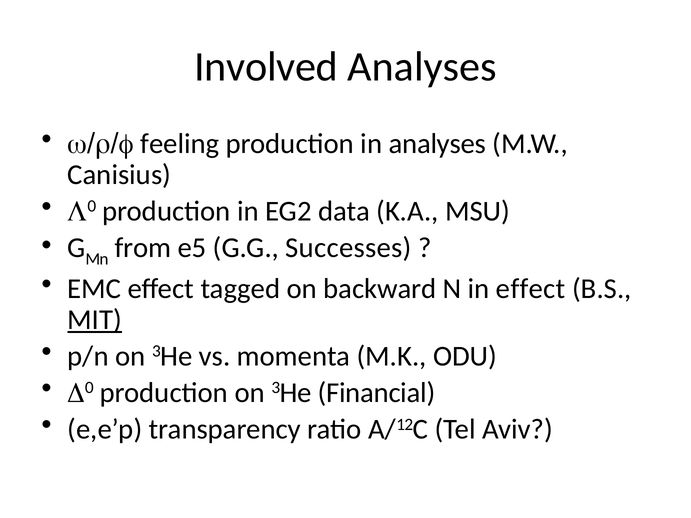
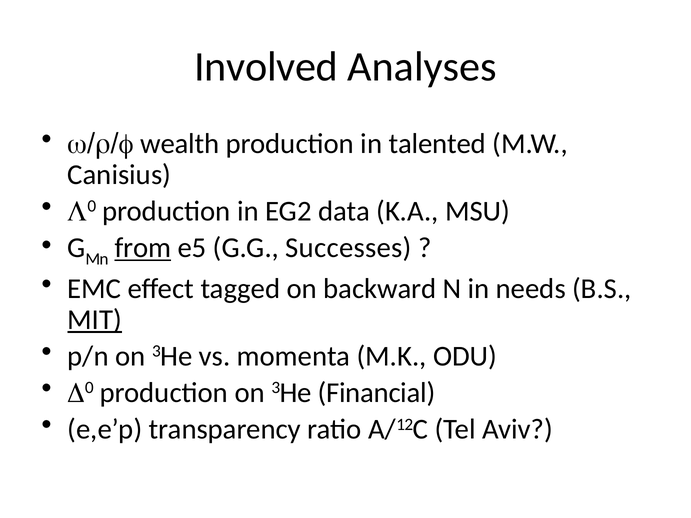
feeling: feeling -> wealth (180, 144)
in analyses: analyses -> talented (437, 144)
from underline: none -> present (143, 248)
in effect: effect -> needs (531, 289)
